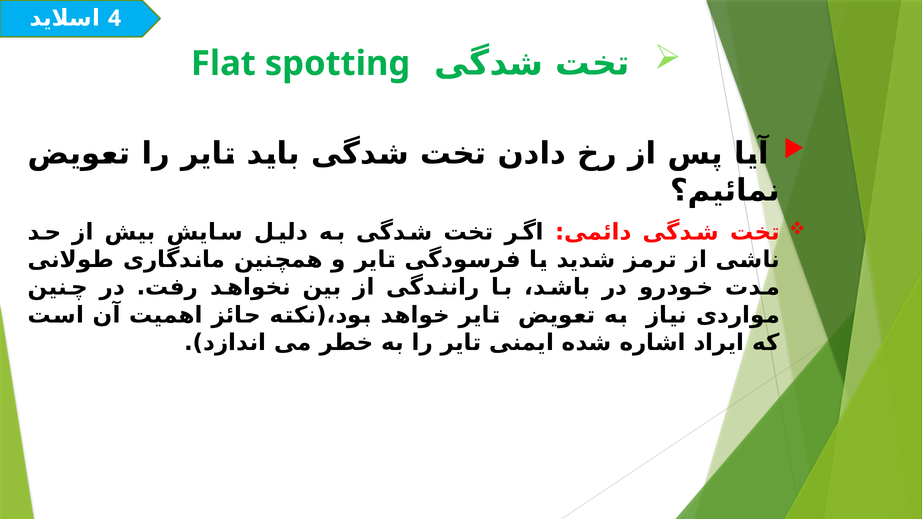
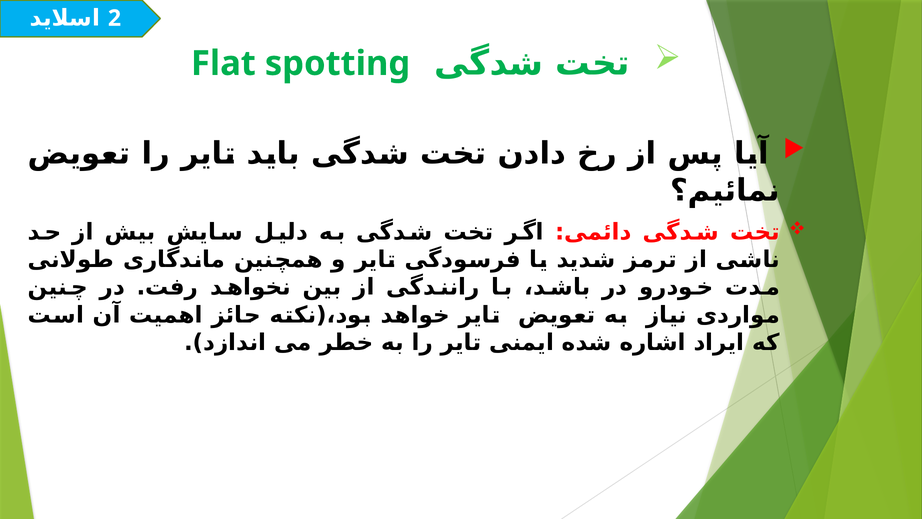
4: 4 -> 2 (115, 18)
